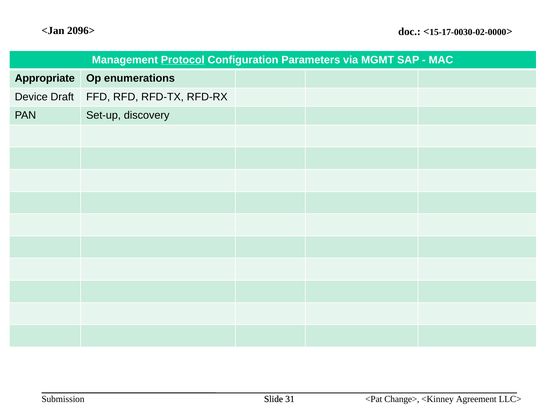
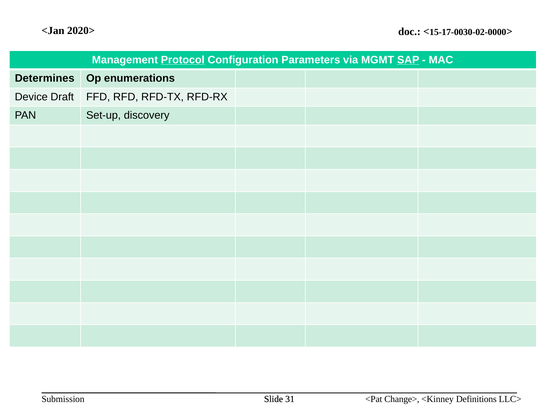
2096>: 2096> -> 2020> (81, 30)
SAP underline: none -> present (408, 60)
Appropriate: Appropriate -> Determines (45, 78)
Agreement: Agreement -> Definitions (476, 398)
